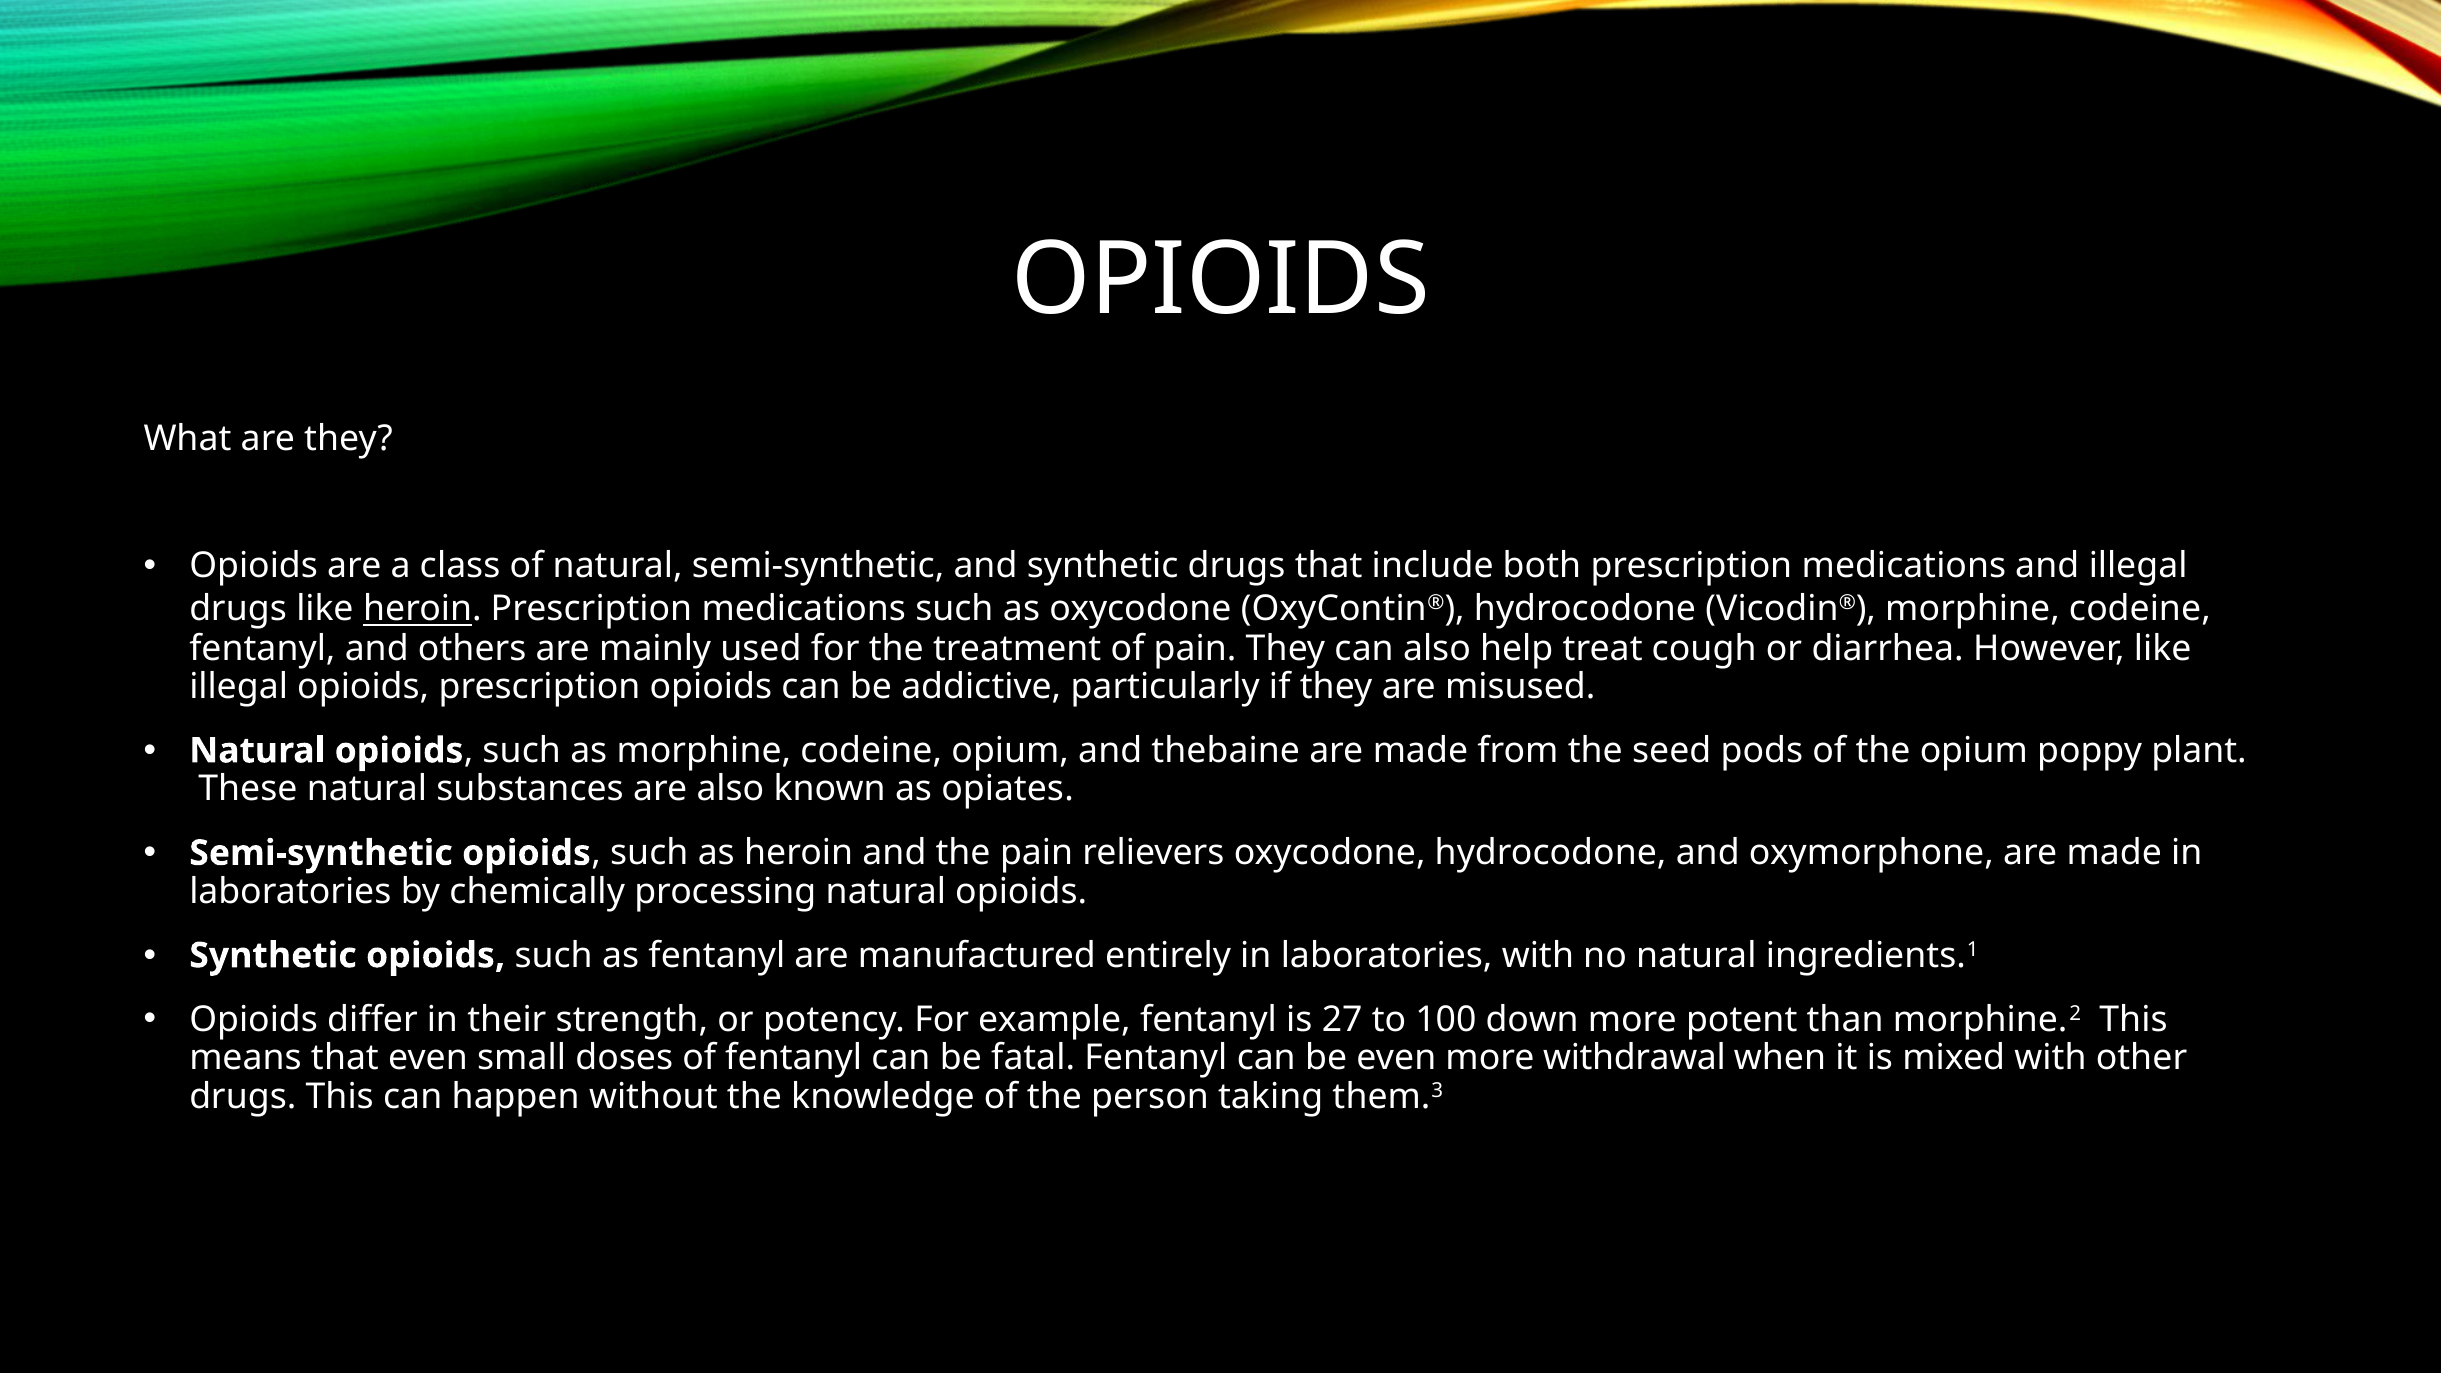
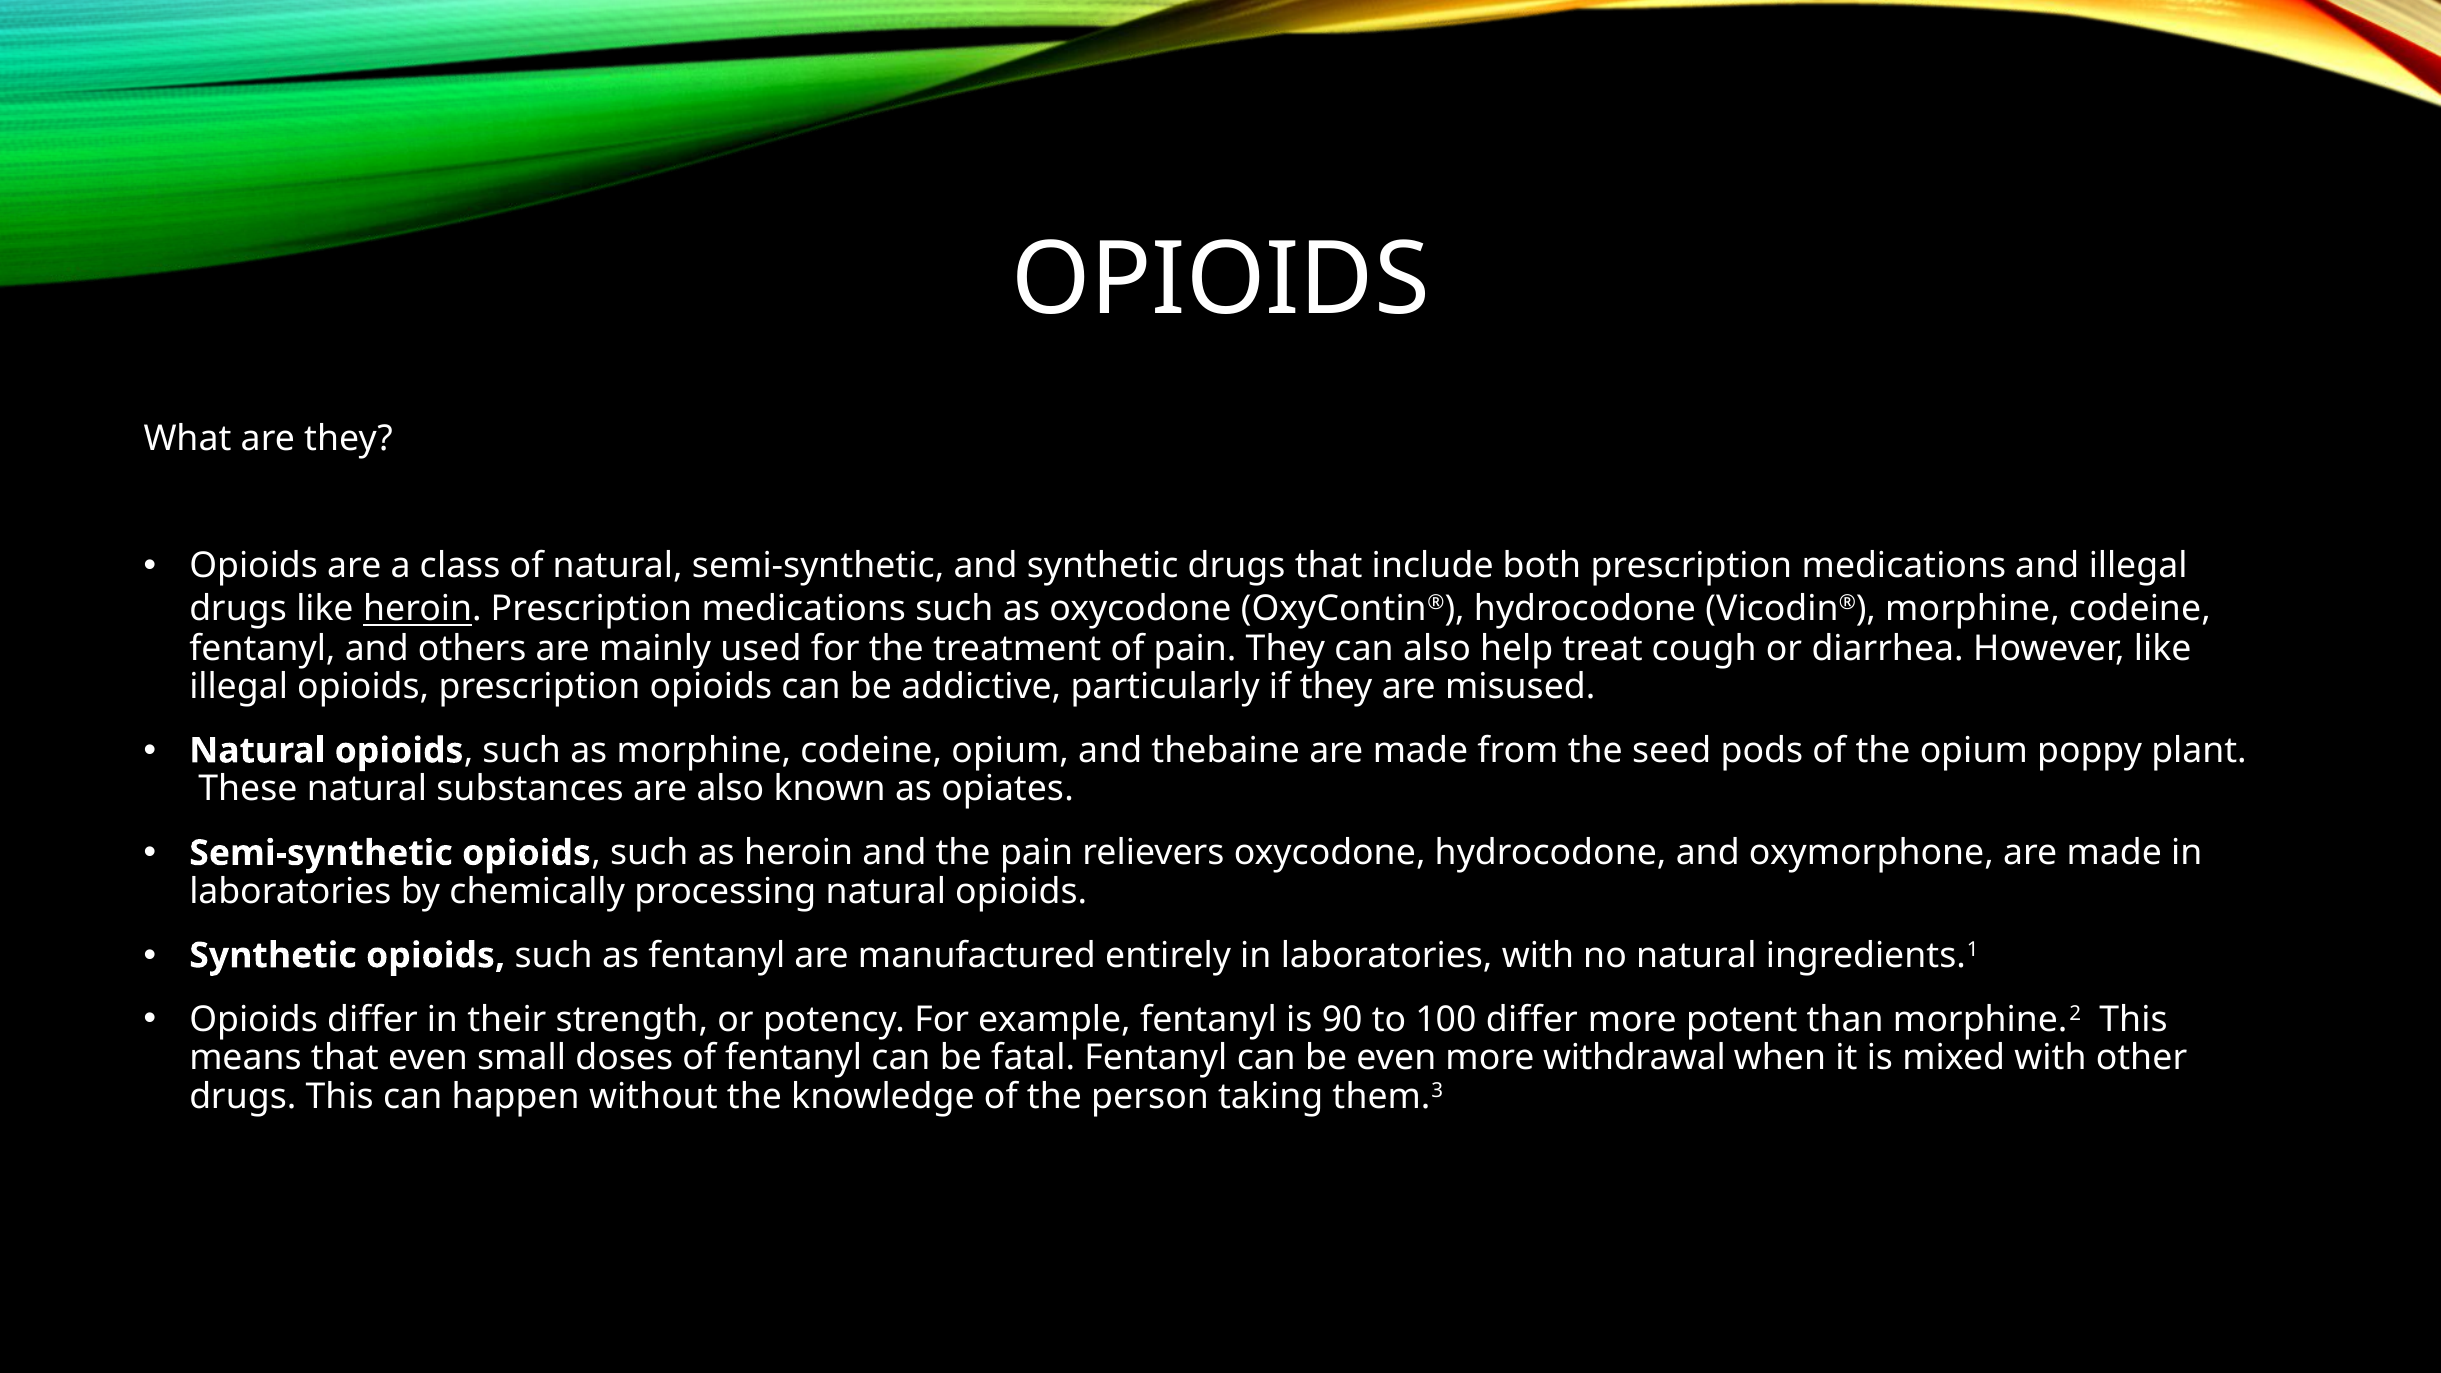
27: 27 -> 90 (1342, 1020)
100 down: down -> differ (1532, 1020)
